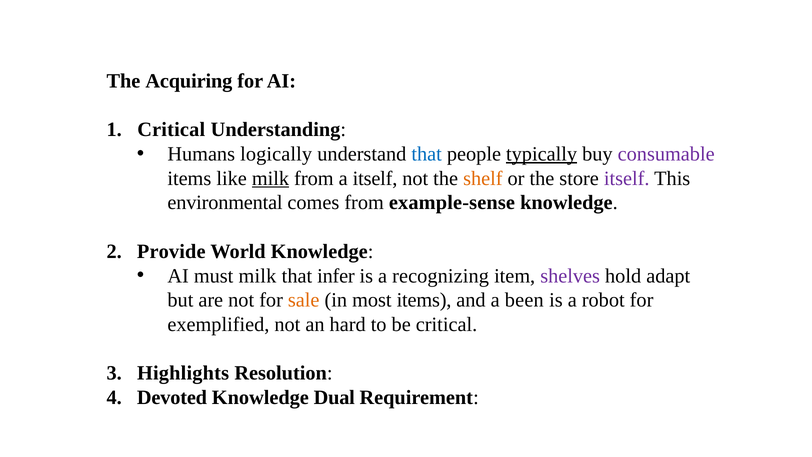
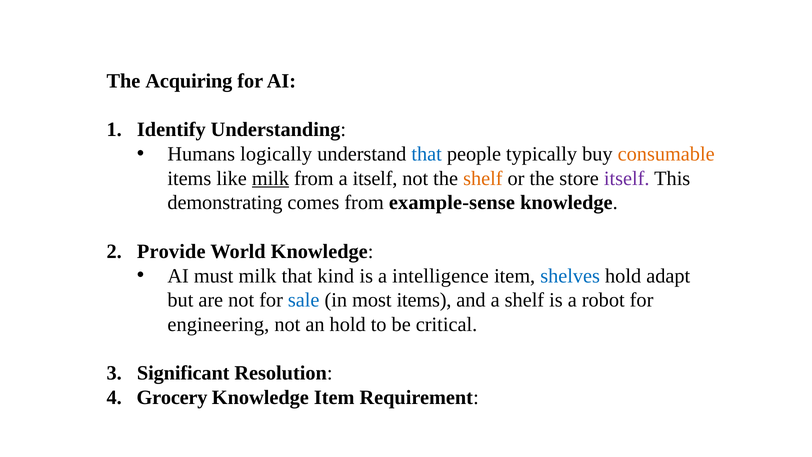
Critical: Critical -> Identify (171, 129)
typically underline: present -> none (542, 154)
consumable colour: purple -> orange (666, 154)
environmental: environmental -> demonstrating (225, 203)
infer: infer -> kind (336, 276)
recognizing: recognizing -> intelligence (441, 276)
shelves colour: purple -> blue (570, 276)
sale colour: orange -> blue (304, 300)
a been: been -> shelf (524, 300)
exemplified: exemplified -> engineering (218, 324)
an hard: hard -> hold (348, 324)
Highlights: Highlights -> Significant (183, 373)
Devoted: Devoted -> Grocery (172, 397)
Knowledge Dual: Dual -> Item (334, 397)
